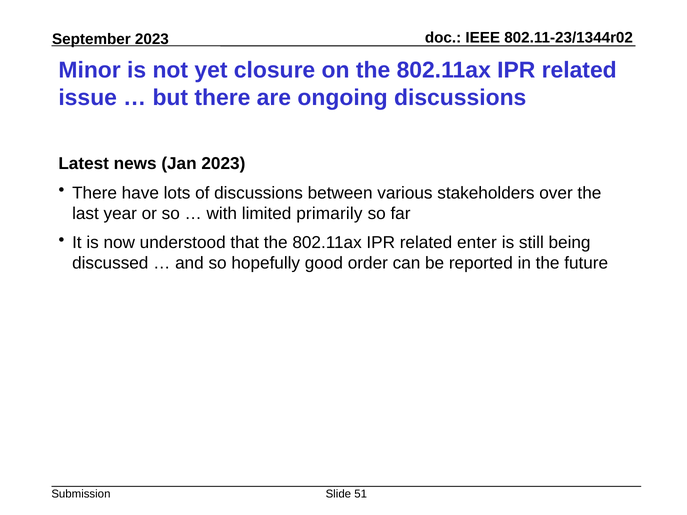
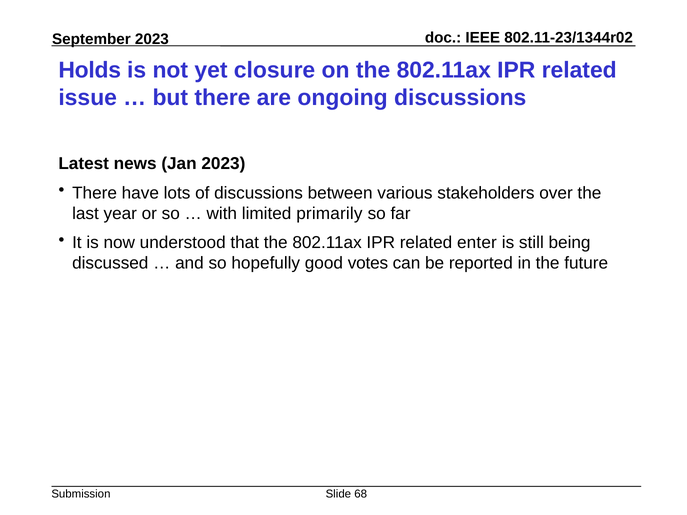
Minor: Minor -> Holds (90, 70)
order: order -> votes (368, 263)
51: 51 -> 68 (361, 494)
